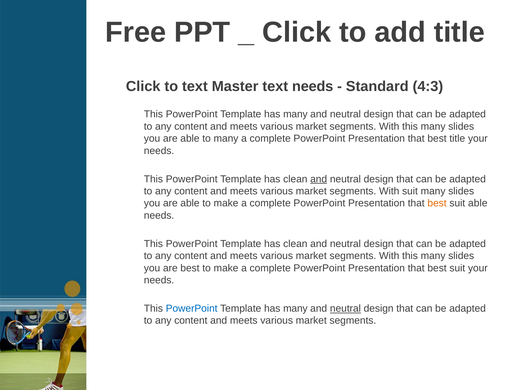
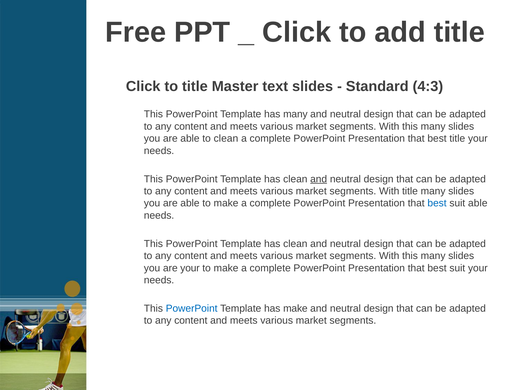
to text: text -> title (195, 86)
text needs: needs -> slides (313, 86)
to many: many -> clean (226, 139)
With suit: suit -> title (410, 191)
best colour: orange -> blue (437, 203)
are best: best -> your (190, 268)
many: many -> make (295, 309)
neutral underline: present -> none (345, 309)
